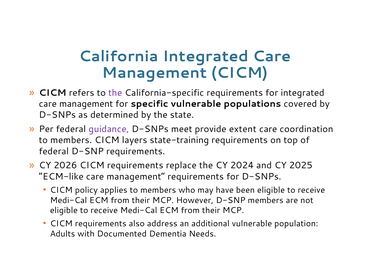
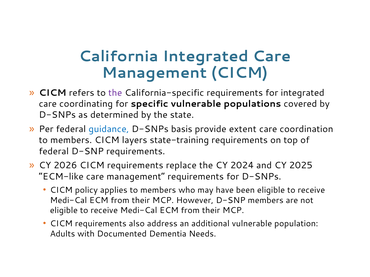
management: management -> coordinating (86, 104)
guidance colour: purple -> blue (109, 129)
meet: meet -> basis (182, 129)
